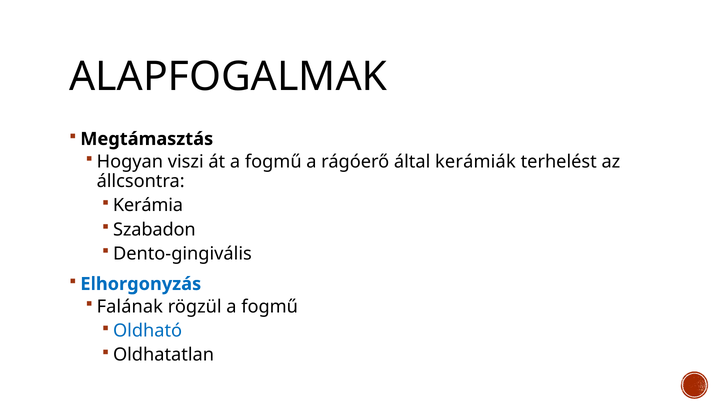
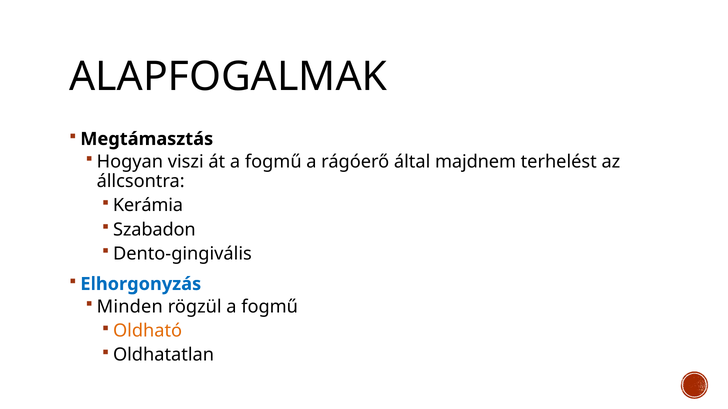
kerámiák: kerámiák -> majdnem (476, 162)
Falának: Falának -> Minden (130, 307)
Oldható colour: blue -> orange (148, 331)
